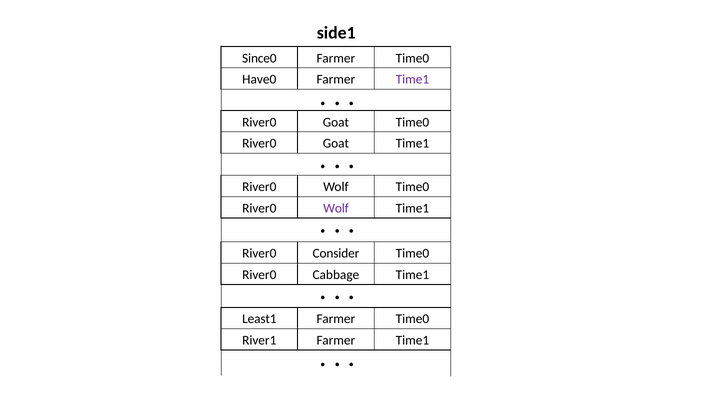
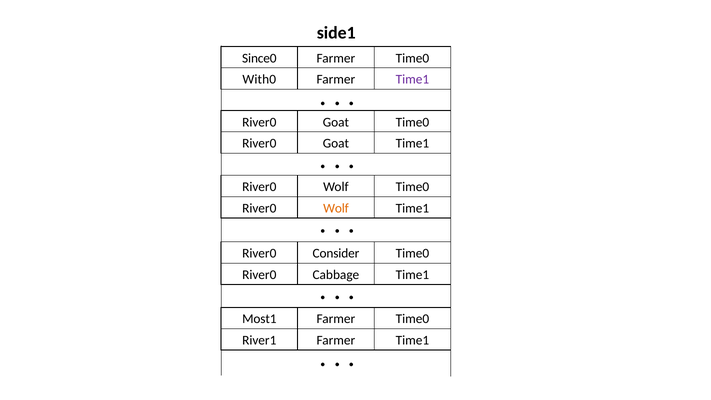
Have0: Have0 -> With0 (259, 79)
Wolf colour: purple -> orange (336, 208)
Least1: Least1 -> Most1 (259, 319)
